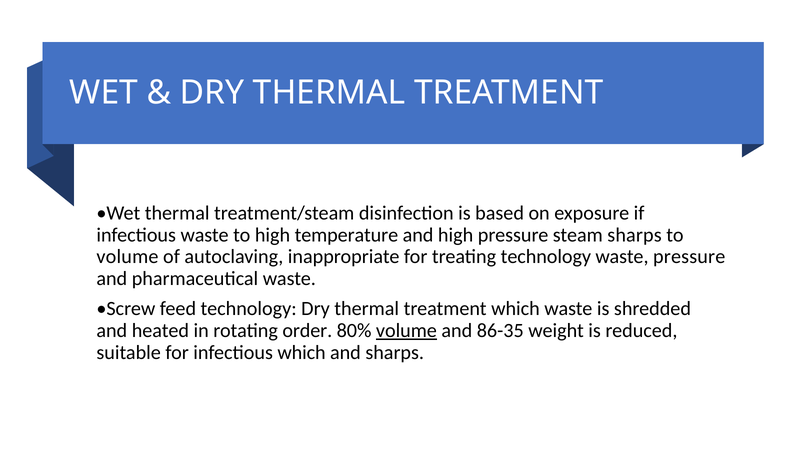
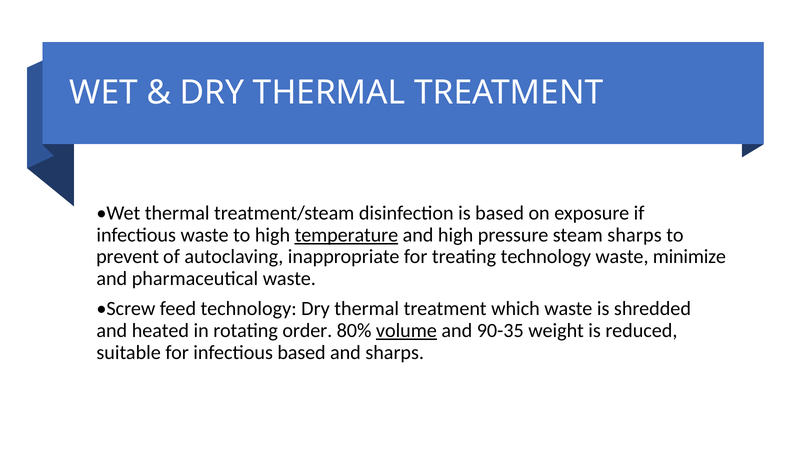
temperature underline: none -> present (346, 235)
volume: volume -> prevent (128, 256)
waste pressure: pressure -> minimize (689, 256)
86-35: 86-35 -> 90-35 (500, 330)
infectious which: which -> based (302, 352)
